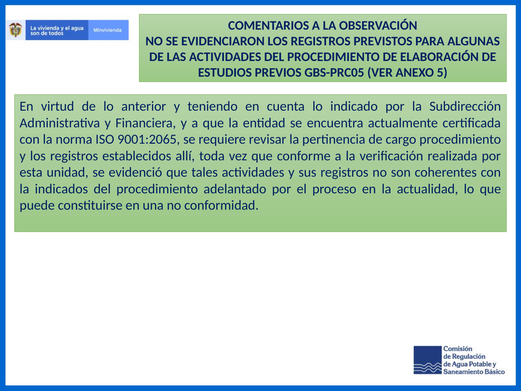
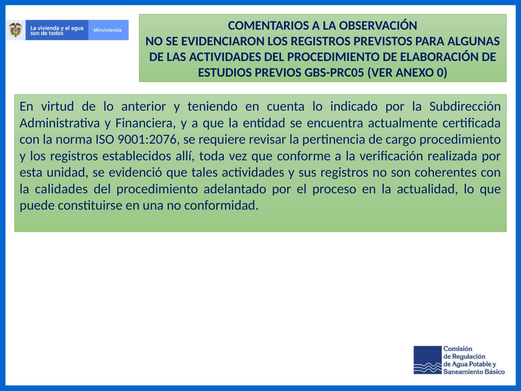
5: 5 -> 0 (442, 72)
9001:2065: 9001:2065 -> 9001:2076 (149, 139)
indicados: indicados -> calidades (61, 189)
